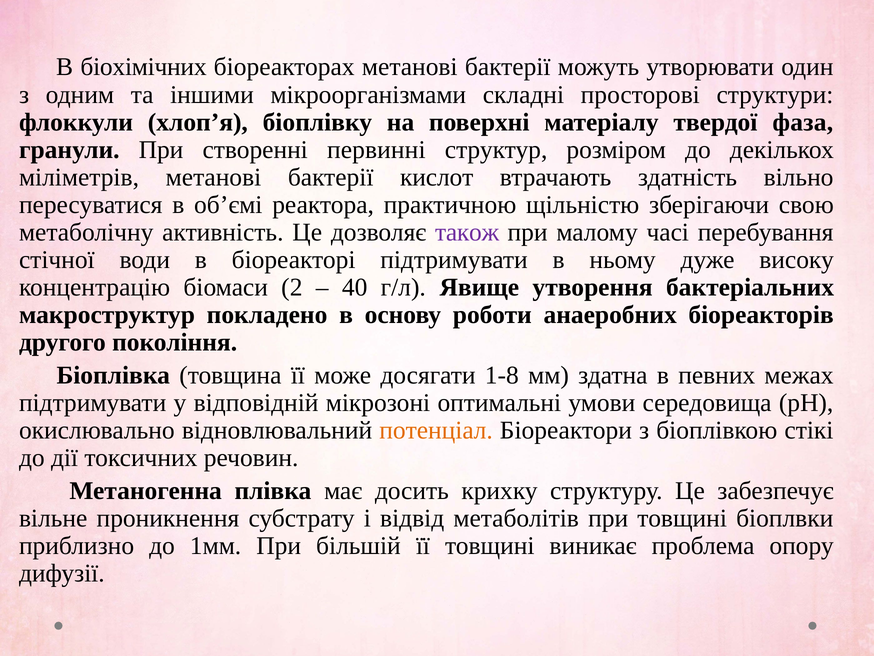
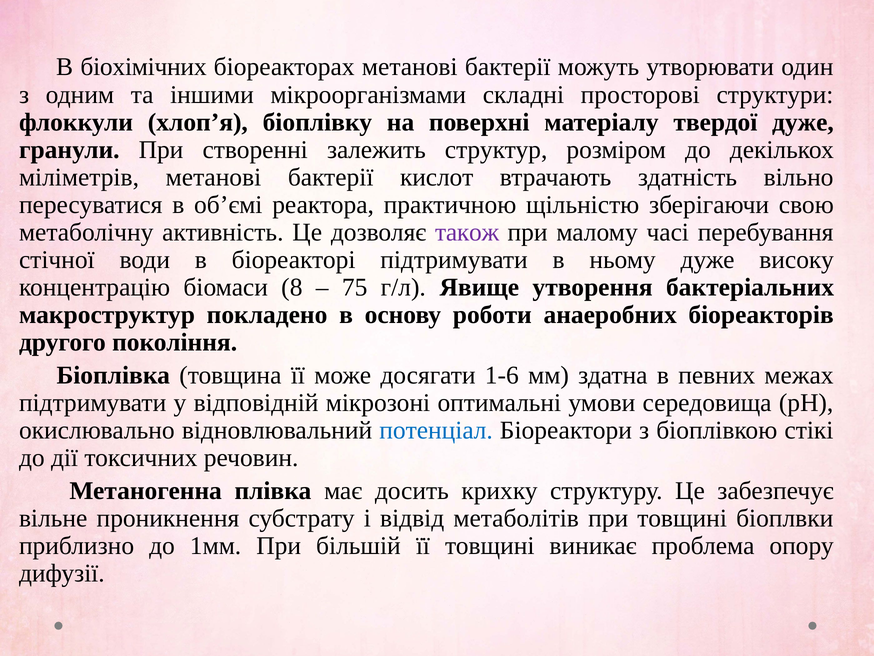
твердої фаза: фаза -> дуже (803, 122)
первинні: первинні -> залежить (376, 150)
2: 2 -> 8 (292, 287)
40: 40 -> 75 (355, 287)
1-8: 1-8 -> 1-6 (502, 375)
потенціал colour: orange -> blue (436, 430)
